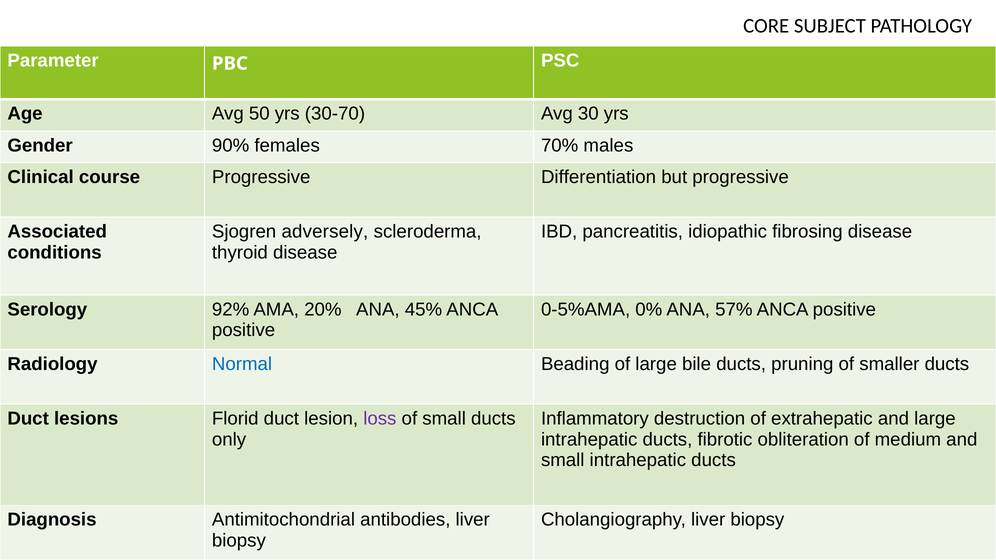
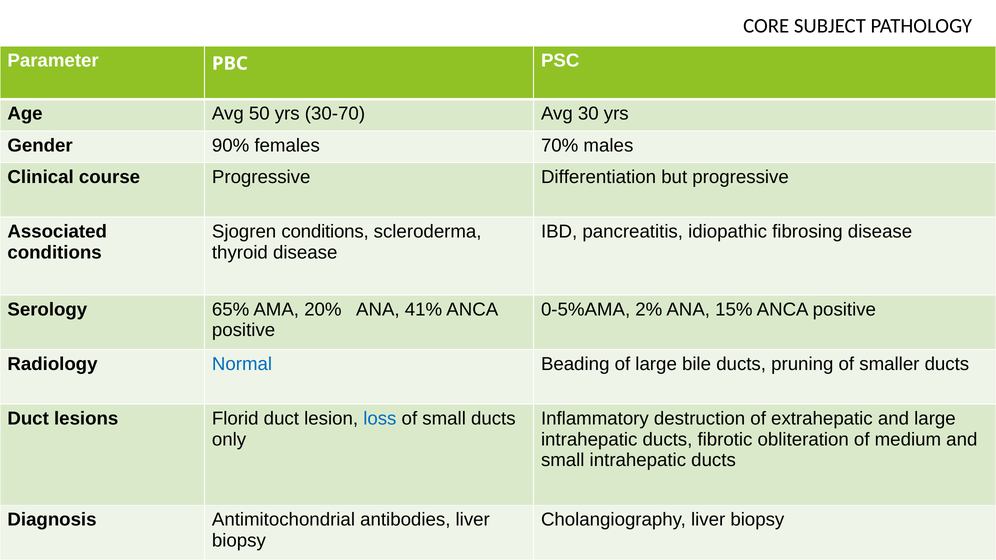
Sjogren adversely: adversely -> conditions (325, 232)
92%: 92% -> 65% (231, 310)
45%: 45% -> 41% (423, 310)
0%: 0% -> 2% (649, 310)
57%: 57% -> 15% (734, 310)
loss colour: purple -> blue (380, 419)
